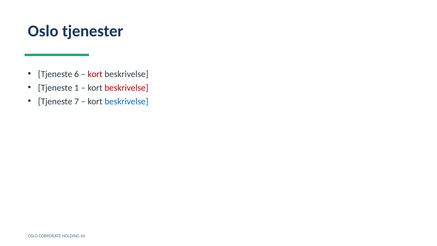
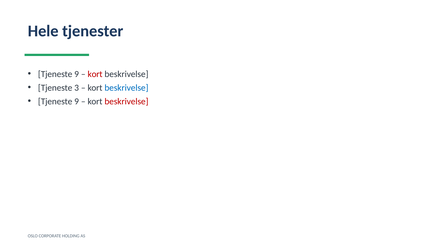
Oslo: Oslo -> Hele (43, 31)
6: 6 -> 9 (77, 74)
1: 1 -> 3 (77, 88)
beskrivelse colour: red -> blue (126, 88)
7: 7 -> 9 (77, 101)
beskrivelse colour: blue -> red (126, 101)
